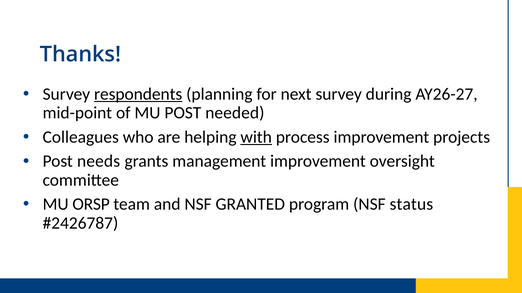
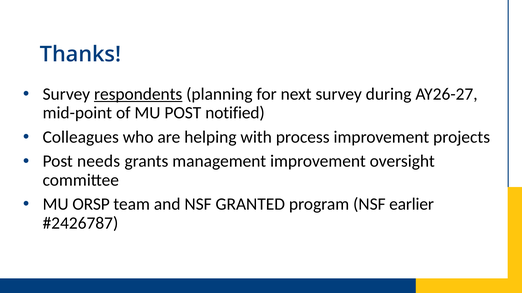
needed: needed -> notified (235, 113)
with underline: present -> none (256, 137)
status: status -> earlier (412, 205)
